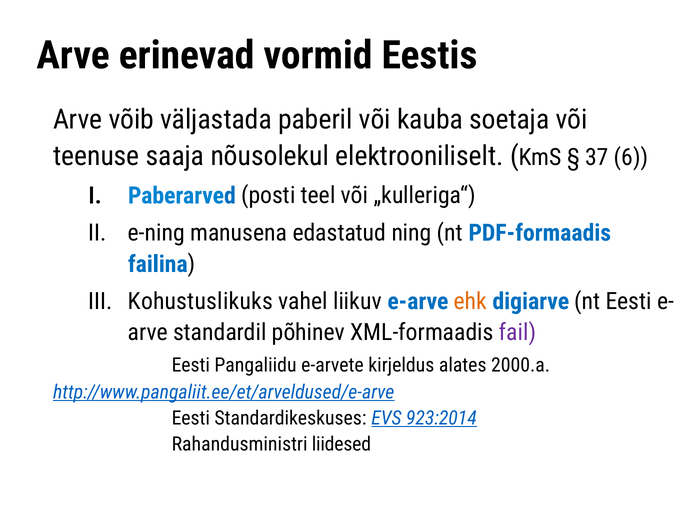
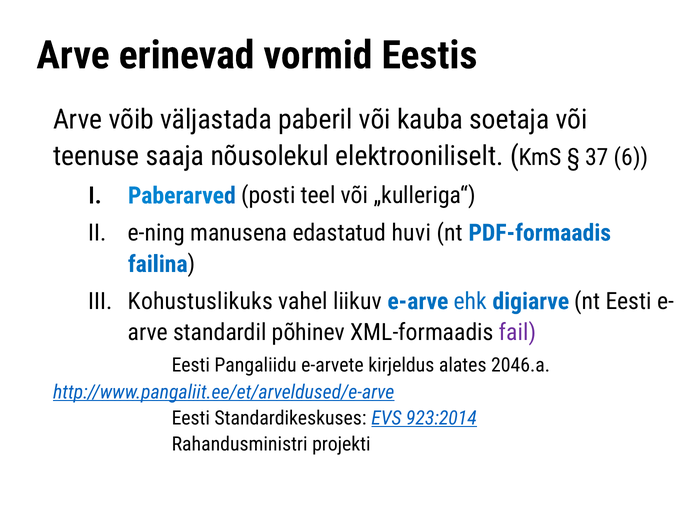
ning: ning -> huvi (411, 233)
ehk colour: orange -> blue (470, 301)
2000.a: 2000.a -> 2046.a (521, 365)
liidesed: liidesed -> projekti (341, 444)
